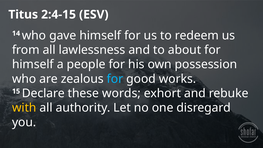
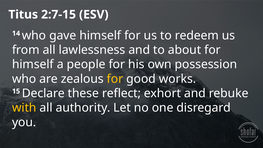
2:4-15: 2:4-15 -> 2:7-15 (59, 15)
for colour: light blue -> yellow (115, 79)
words: words -> reflect (121, 93)
